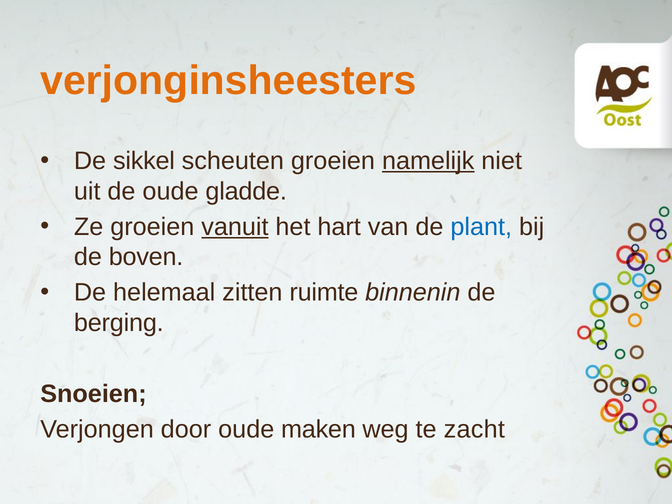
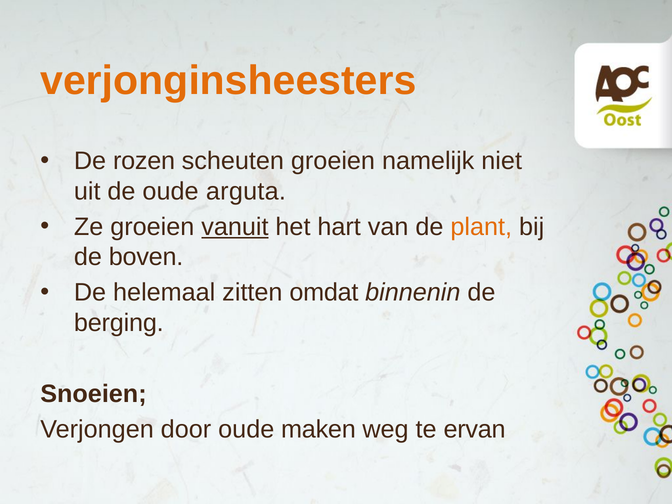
sikkel: sikkel -> rozen (144, 161)
namelijk underline: present -> none (428, 161)
gladde: gladde -> arguta (246, 191)
plant colour: blue -> orange (481, 227)
ruimte: ruimte -> omdat (324, 293)
zacht: zacht -> ervan (475, 429)
